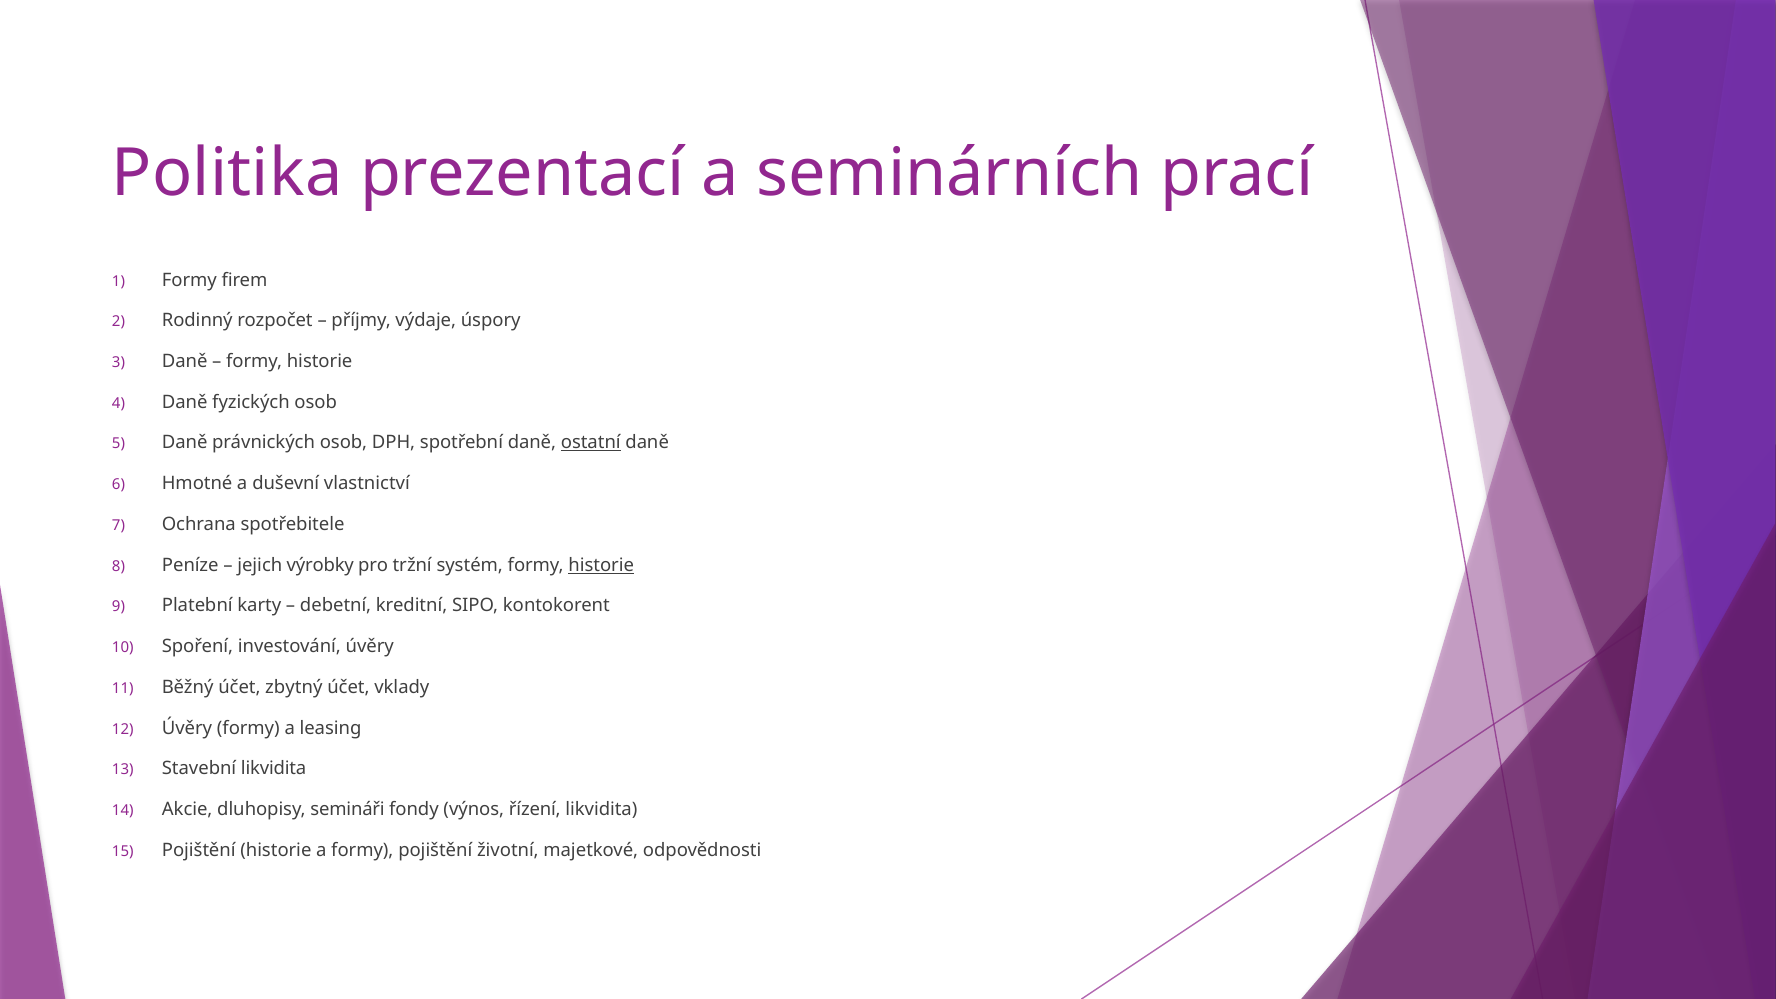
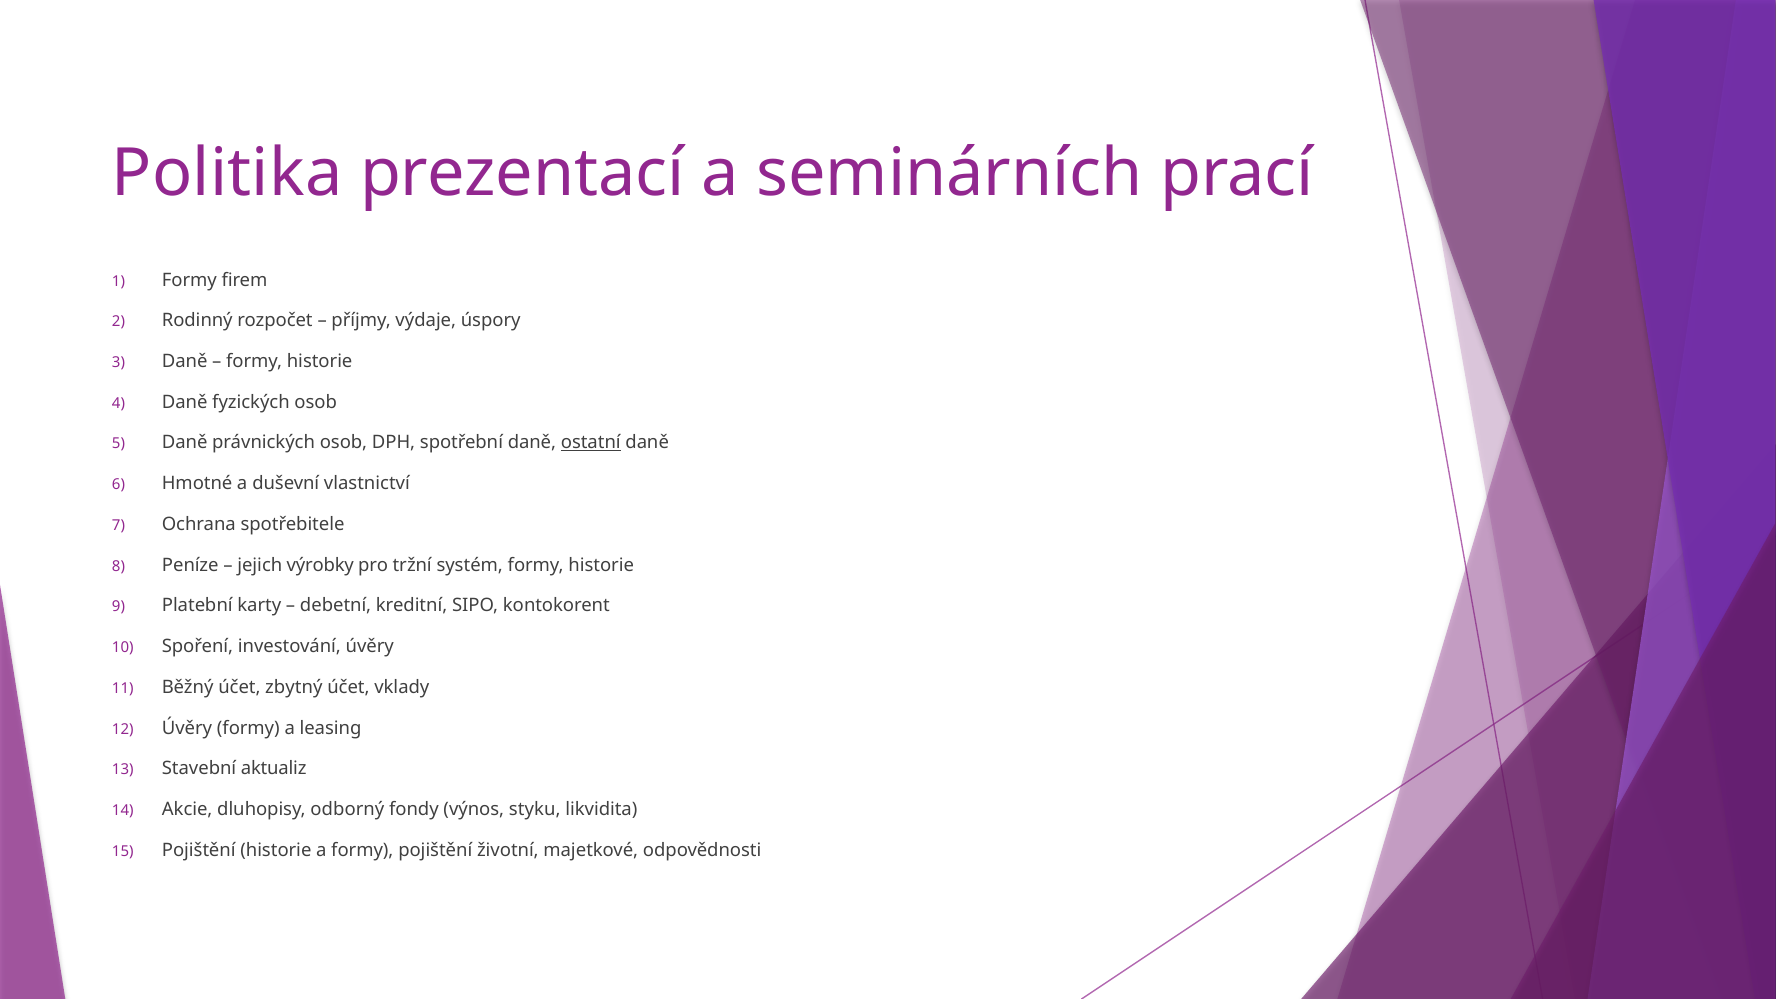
historie underline: present -> none (601, 565)
Stavební likvidita: likvidita -> aktualiz (274, 769)
semináři: semináři -> odborný (347, 810)
řízení: řízení -> styku (535, 810)
